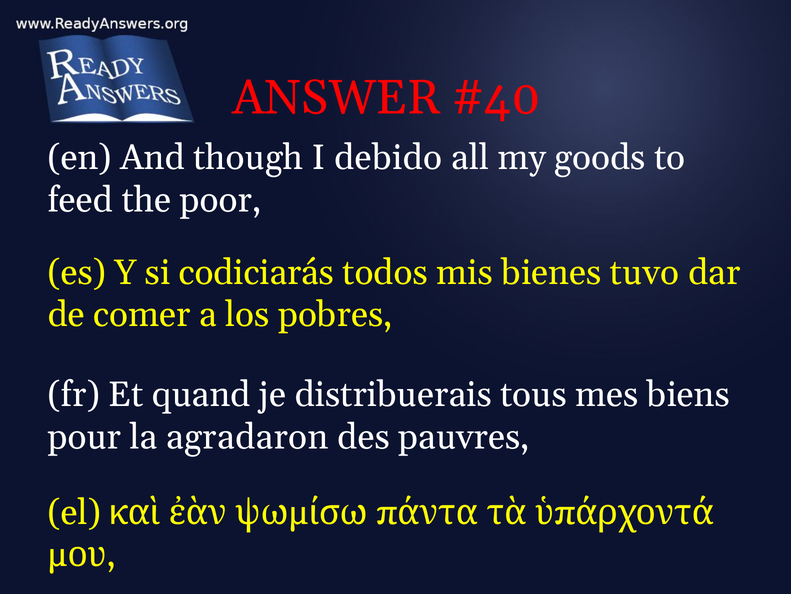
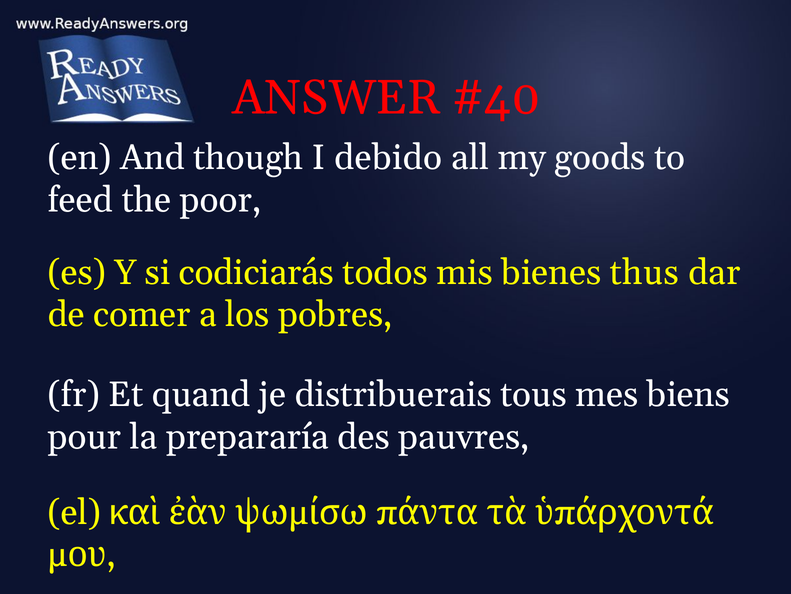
tuvo: tuvo -> thus (645, 272)
agradaron: agradaron -> prepararía (247, 436)
